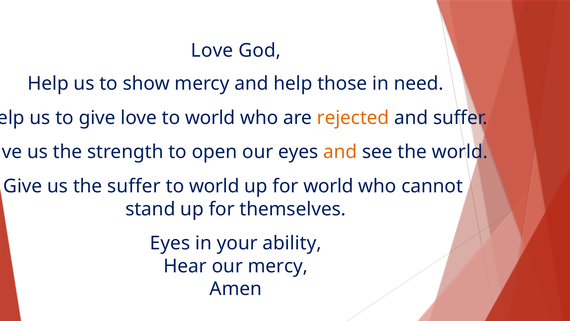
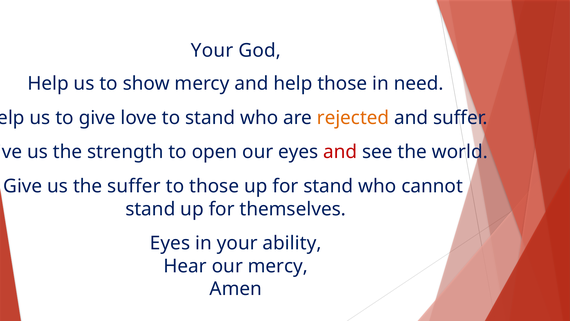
Love: Love -> Your (212, 51)
love to world: world -> stand (210, 118)
and colour: orange -> red (340, 152)
world: world -> those (214, 186)
for world: world -> stand (328, 186)
